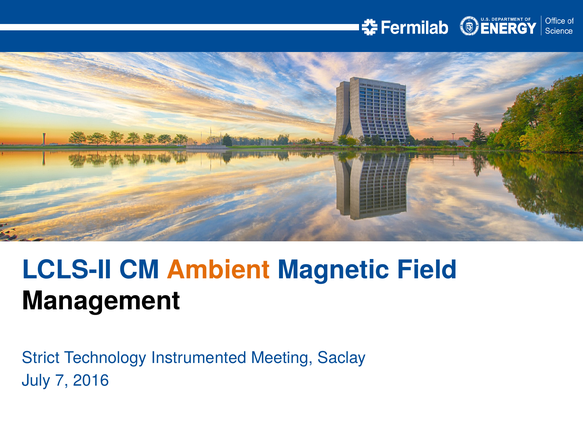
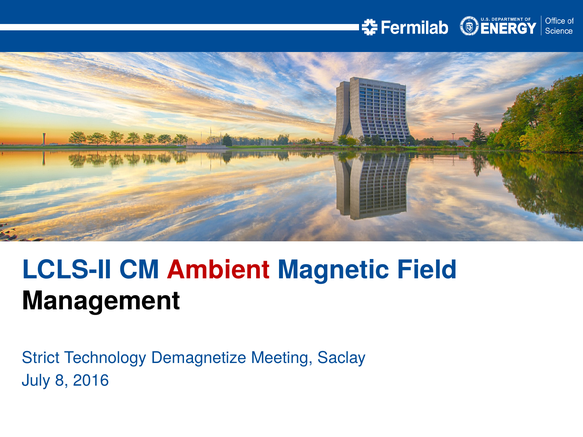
Ambient colour: orange -> red (218, 270)
Instrumented: Instrumented -> Demagnetize (199, 358)
7: 7 -> 8 (62, 381)
